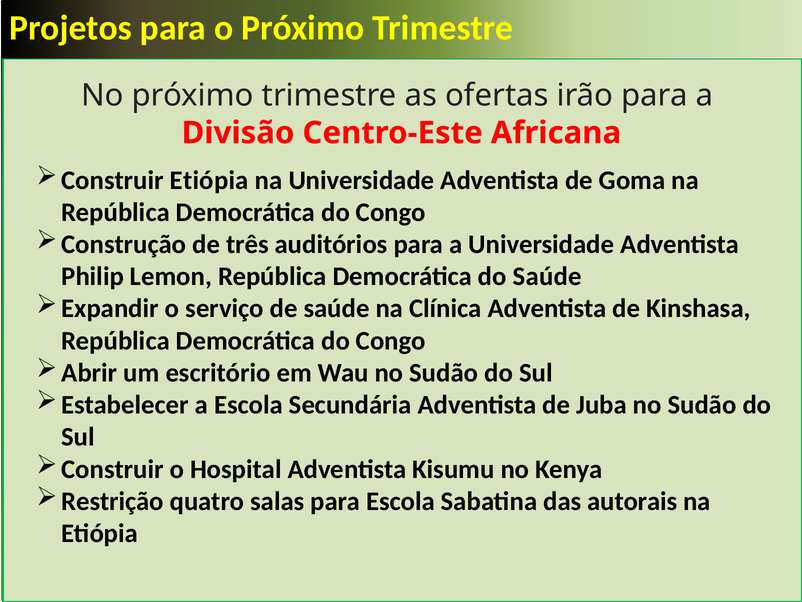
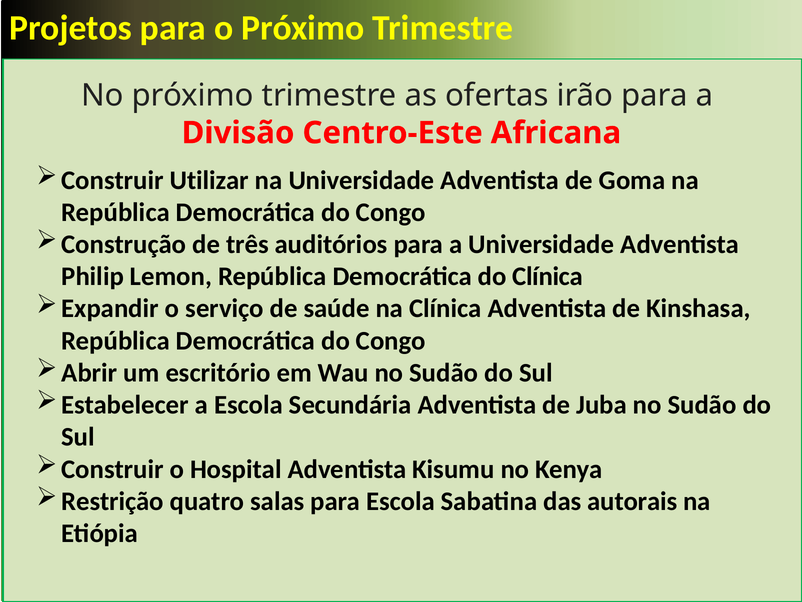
Construir Etiópia: Etiópia -> Utilizar (209, 180)
do Saúde: Saúde -> Clínica (548, 276)
